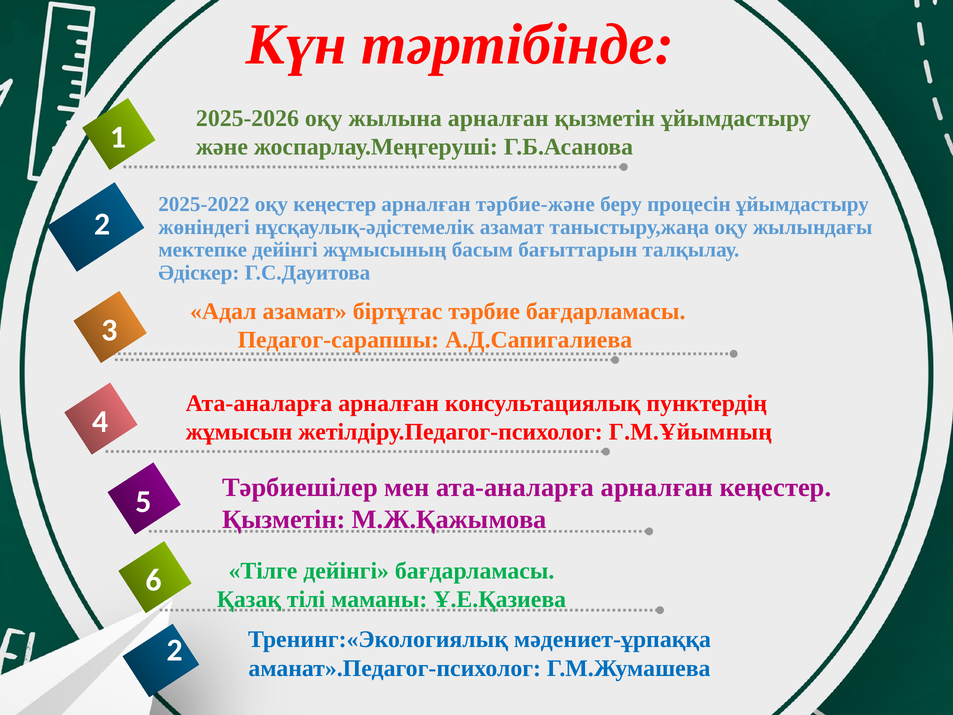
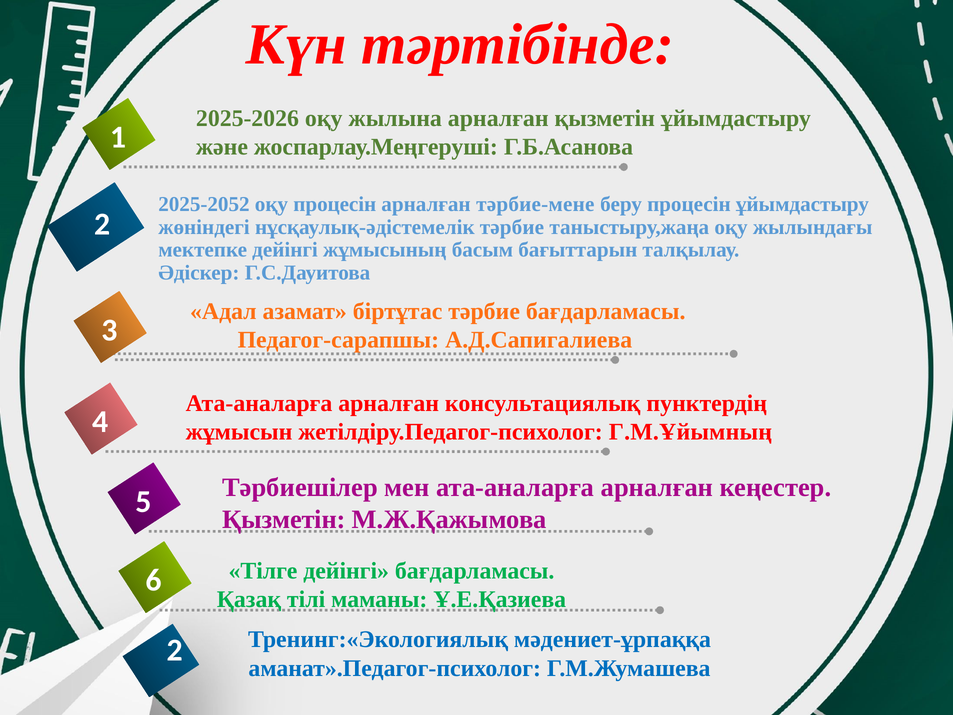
2025-2022: 2025-2022 -> 2025-2052 (204, 204)
оқу кеңестер: кеңестер -> процесін (335, 204)
тәрбие-және: тәрбие-және -> тәрбие-мене (535, 204)
нұсқаулық-әдістемелік азамат: азамат -> тәрбие (512, 227)
